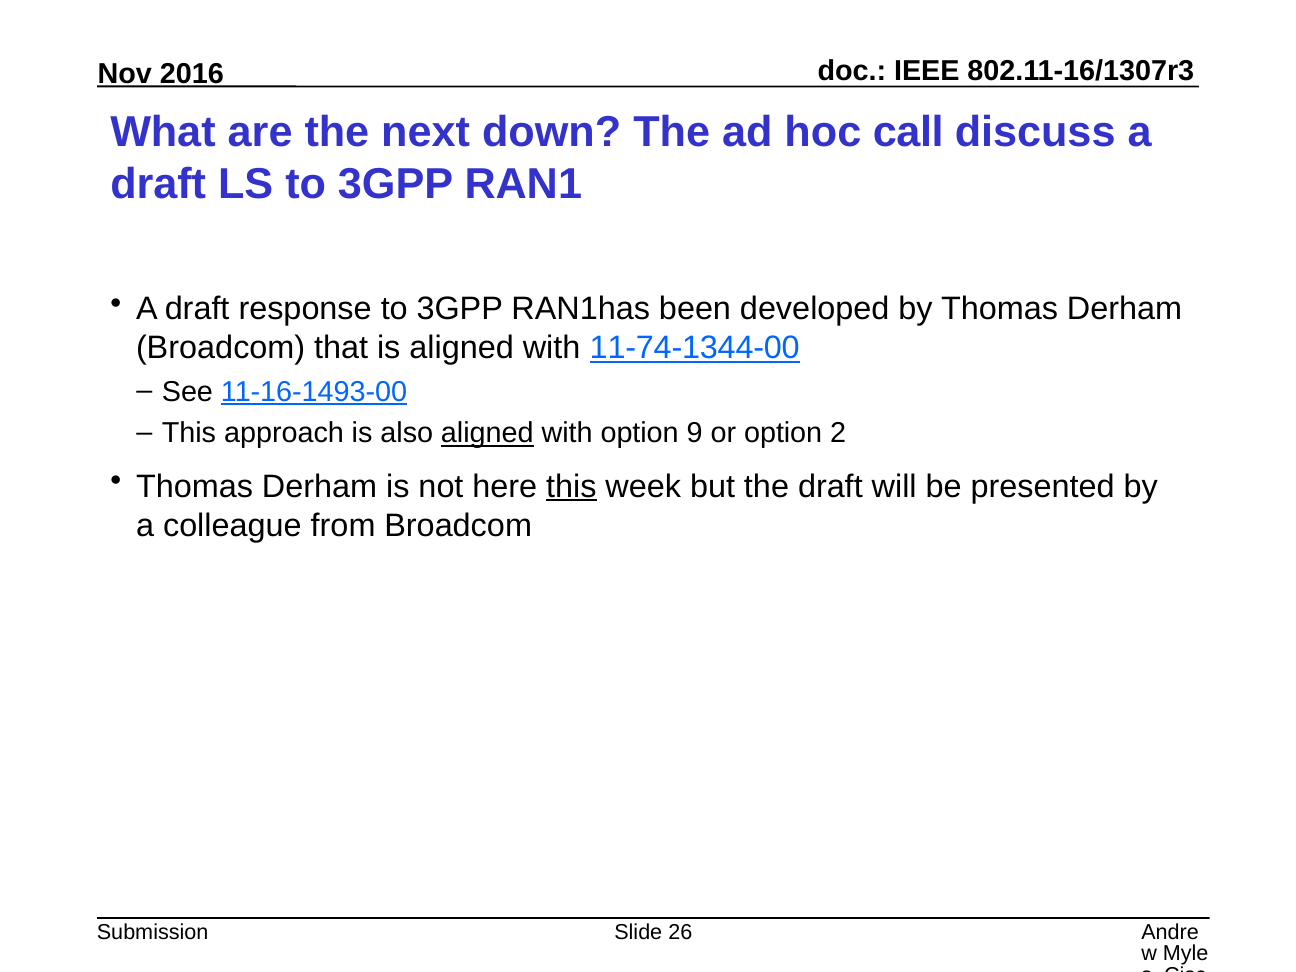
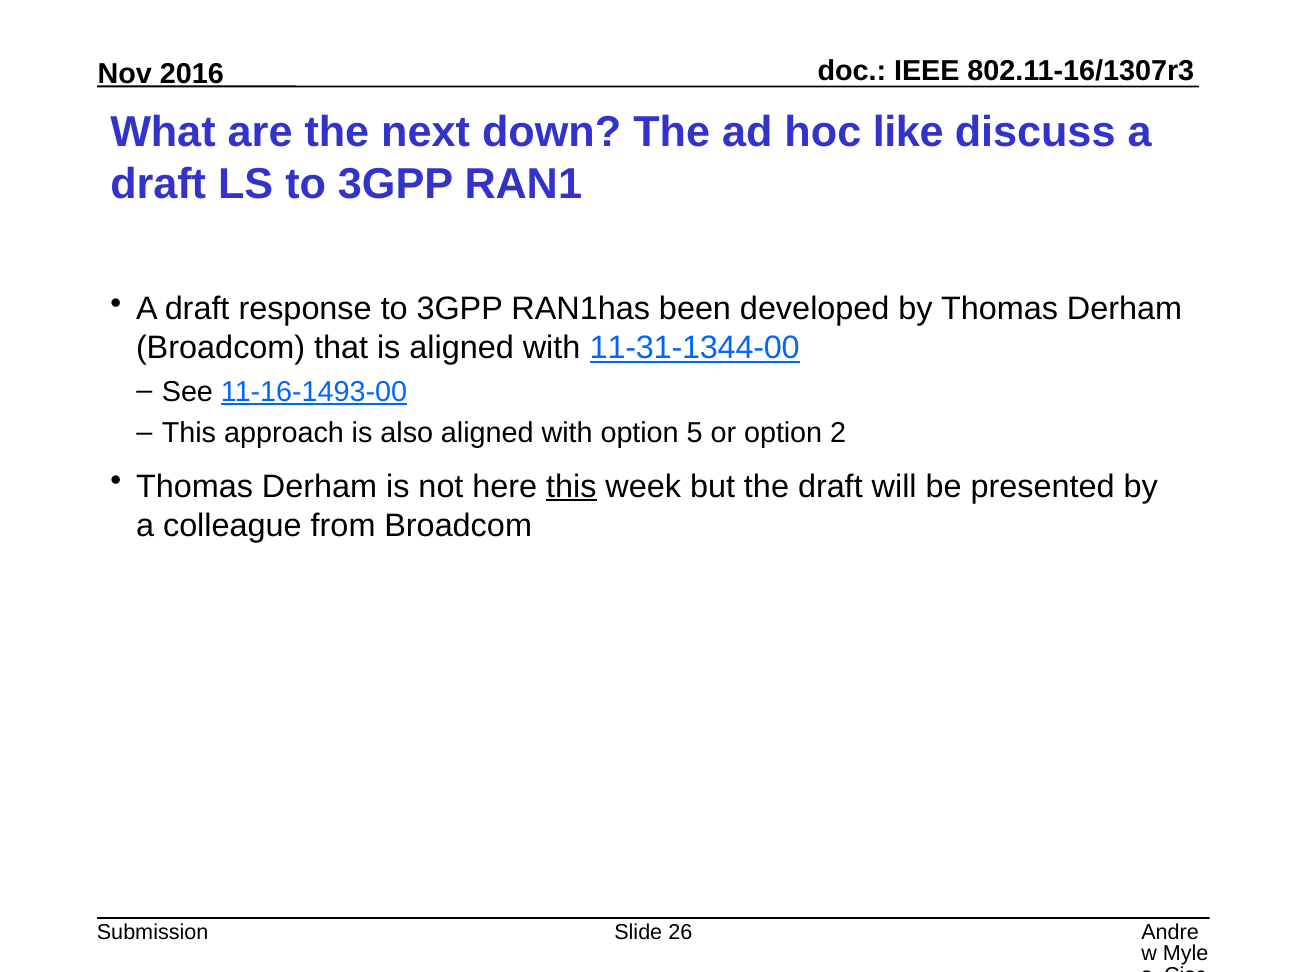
call: call -> like (908, 133)
11-74-1344-00: 11-74-1344-00 -> 11-31-1344-00 (695, 348)
aligned underline: present -> none (487, 433)
9: 9 -> 5 (695, 433)
